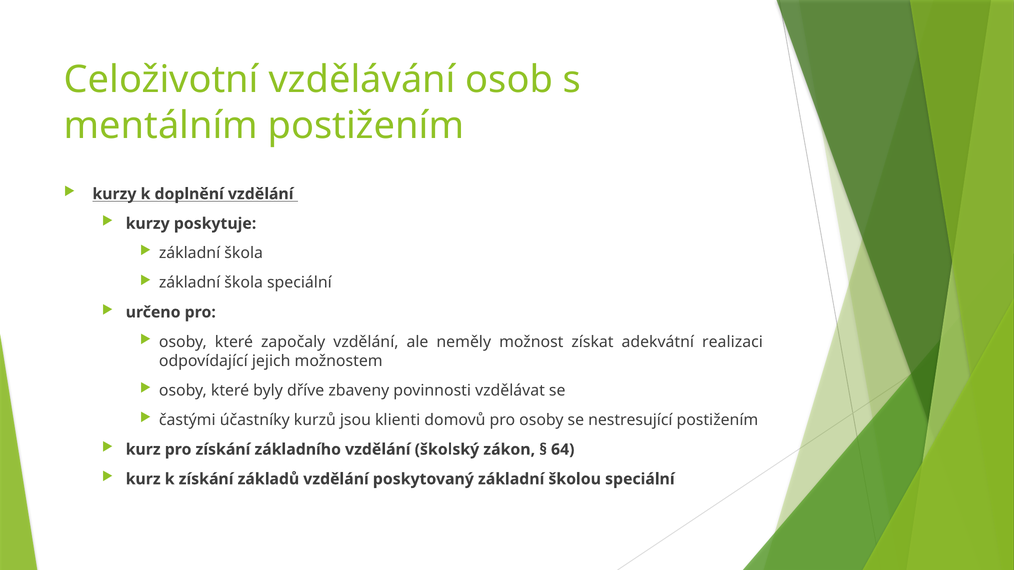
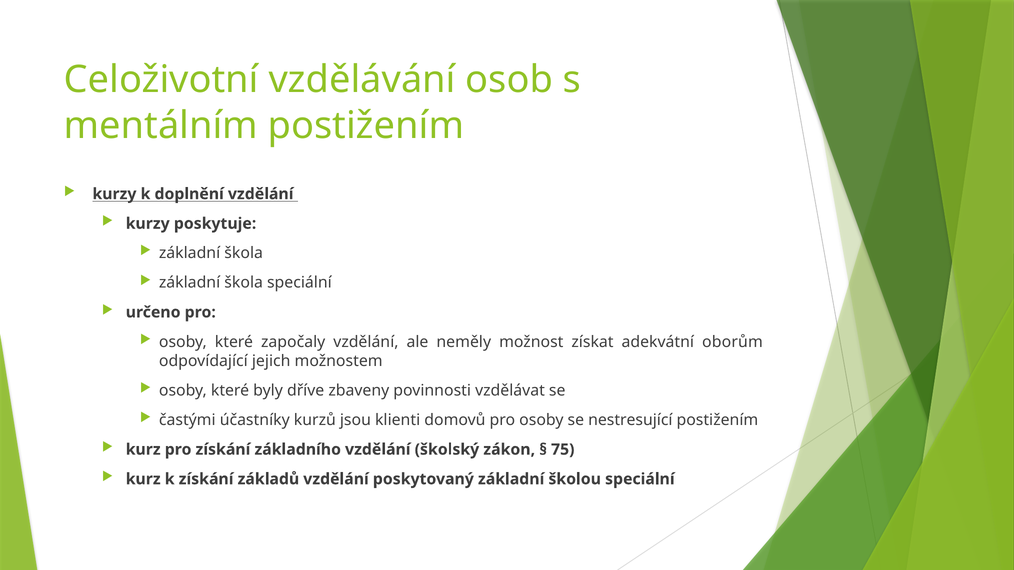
realizaci: realizaci -> oborům (732, 342)
64: 64 -> 75 (563, 450)
